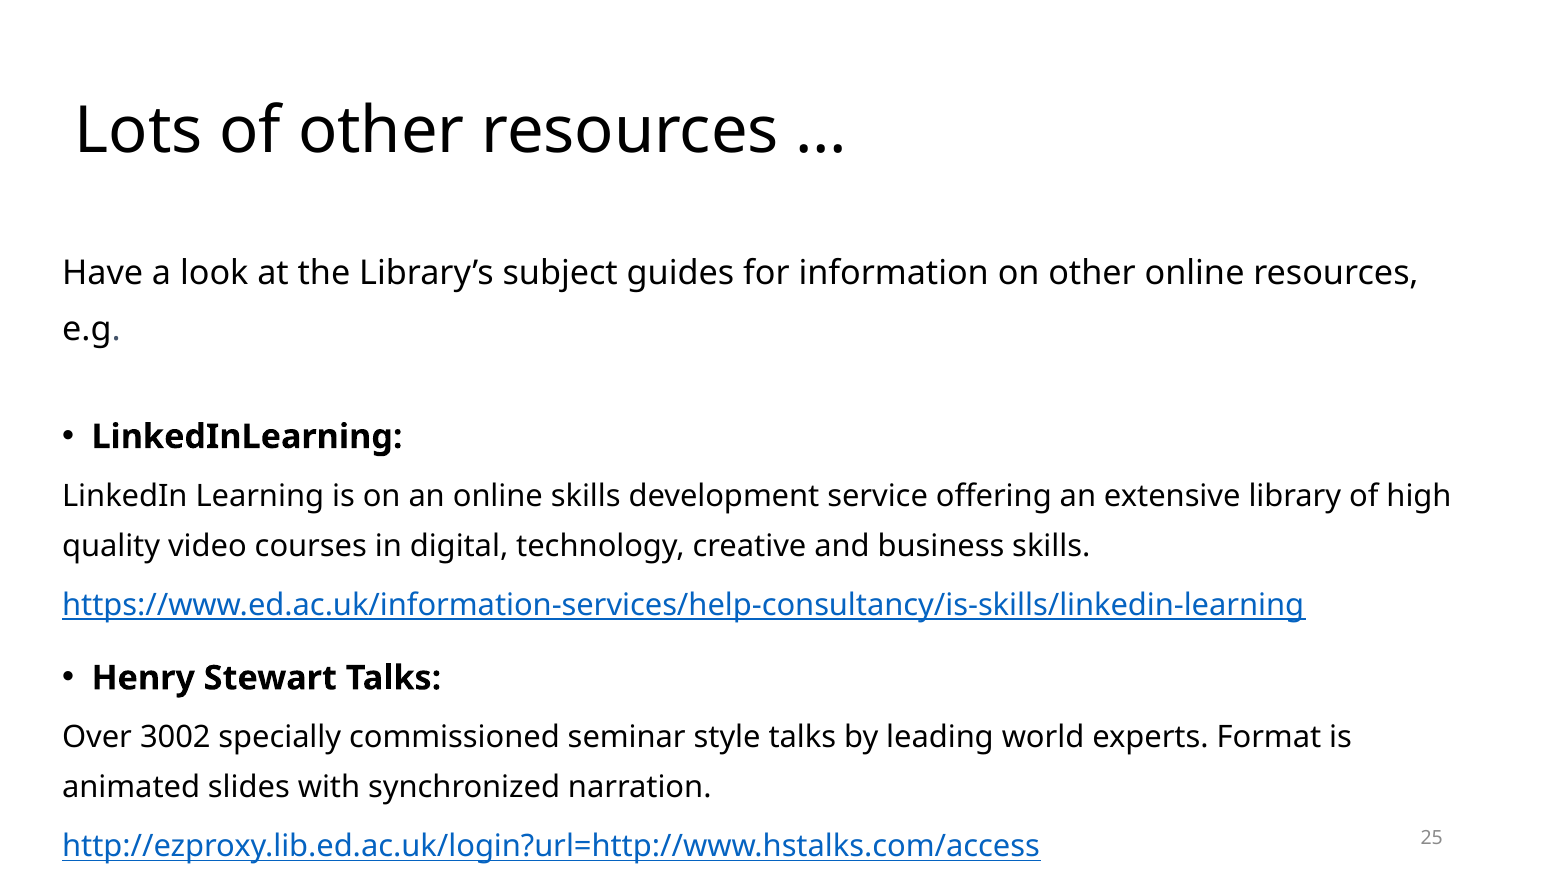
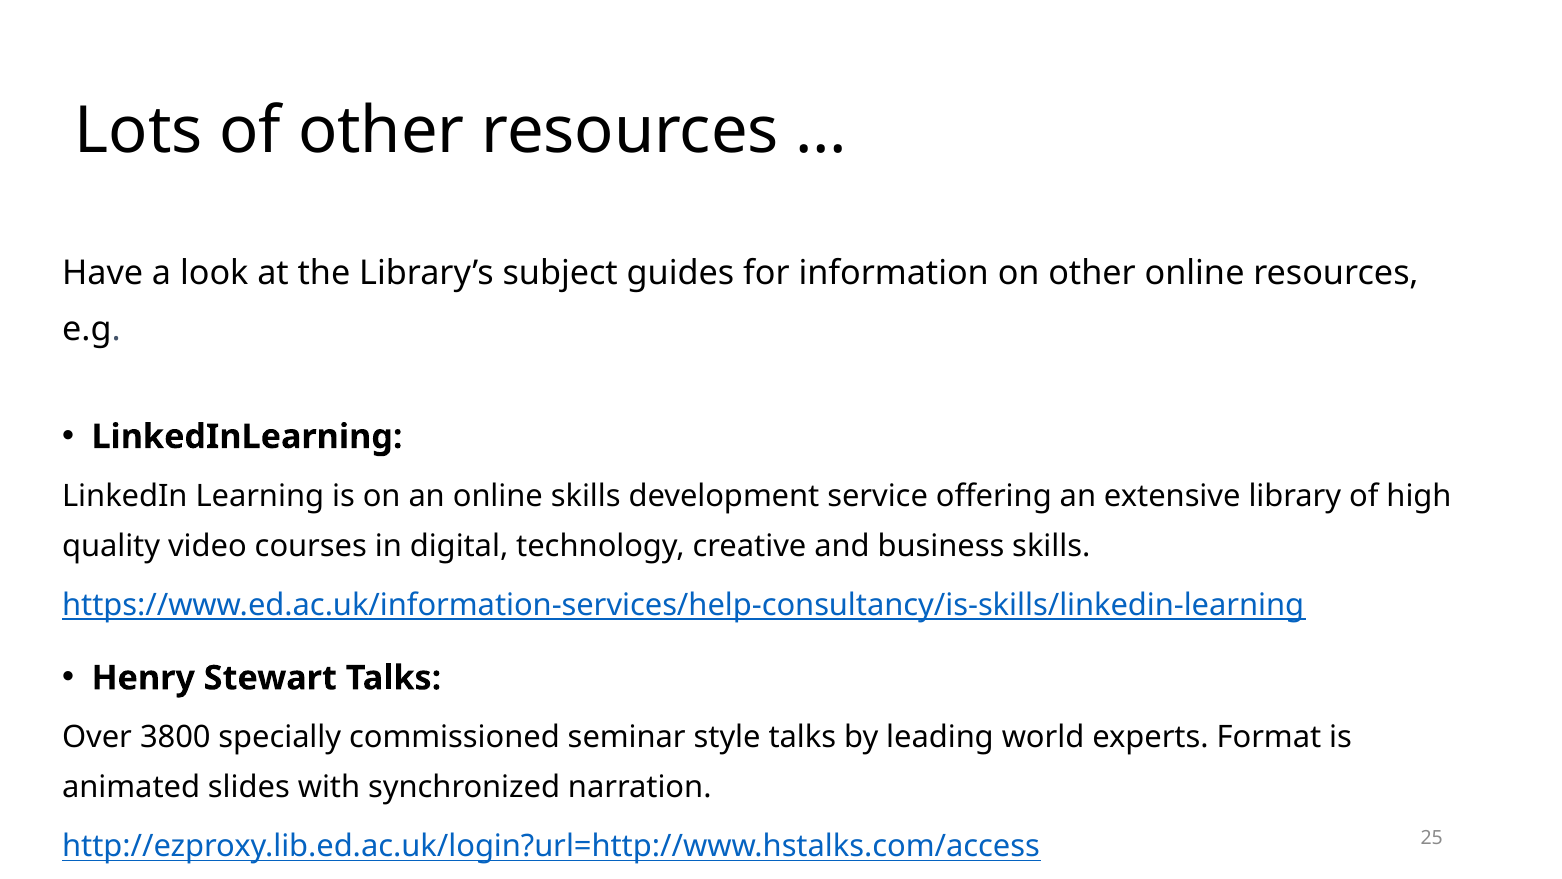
3002: 3002 -> 3800 (175, 737)
